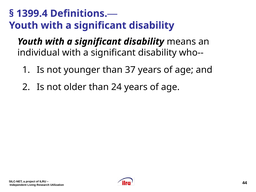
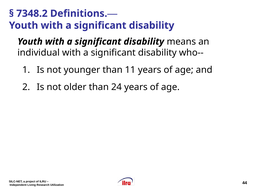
1399.4: 1399.4 -> 7348.2 (32, 13)
37: 37 -> 11 (130, 70)
